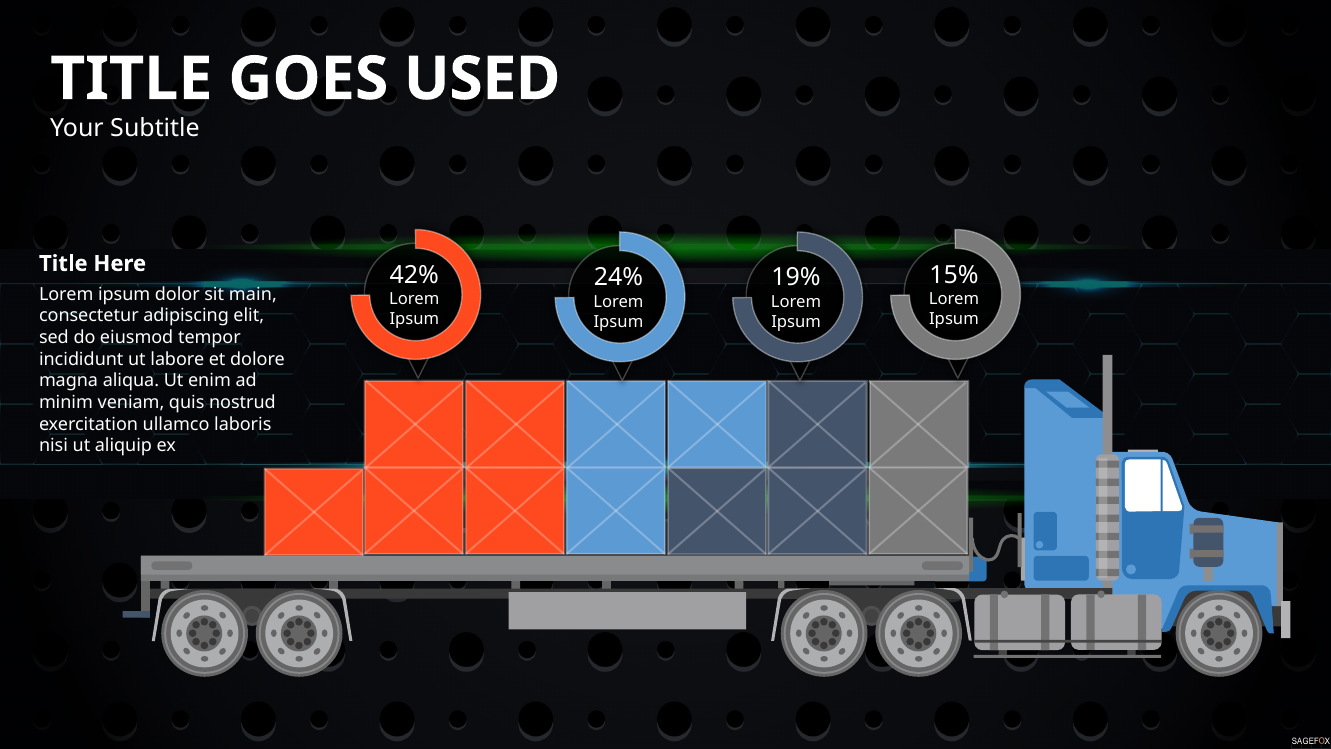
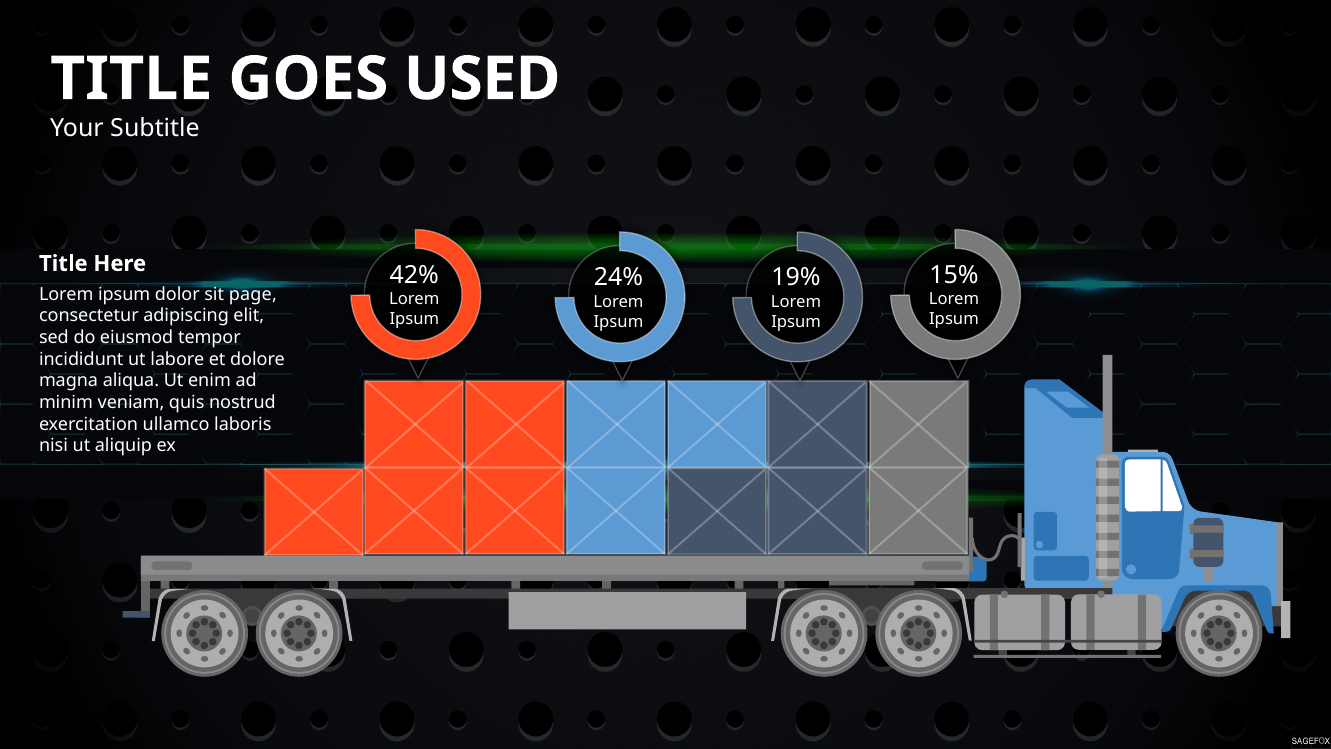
main: main -> page (253, 294)
